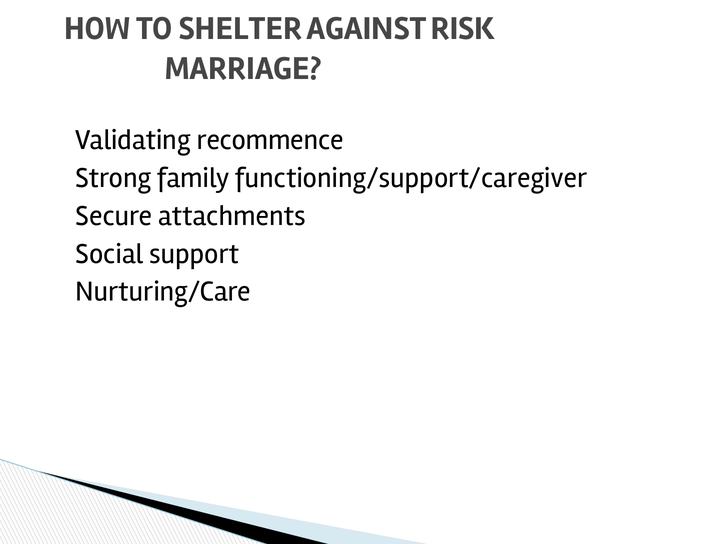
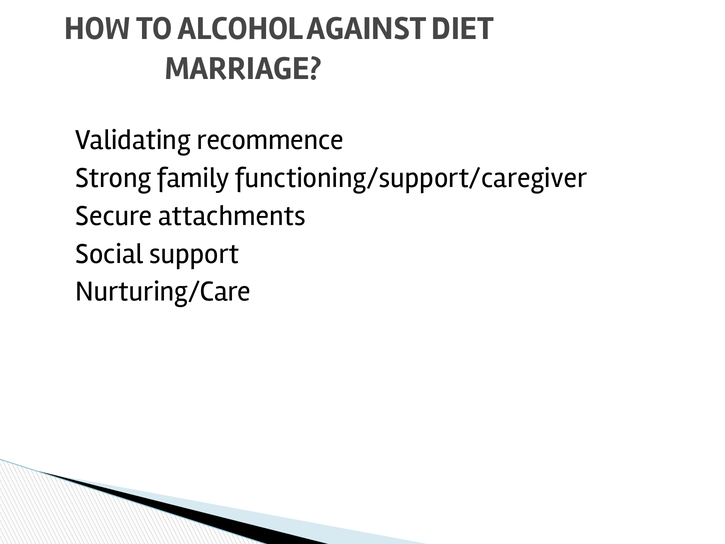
SHELTER: SHELTER -> ALCOHOL (241, 28)
RISK: RISK -> DIET (463, 28)
